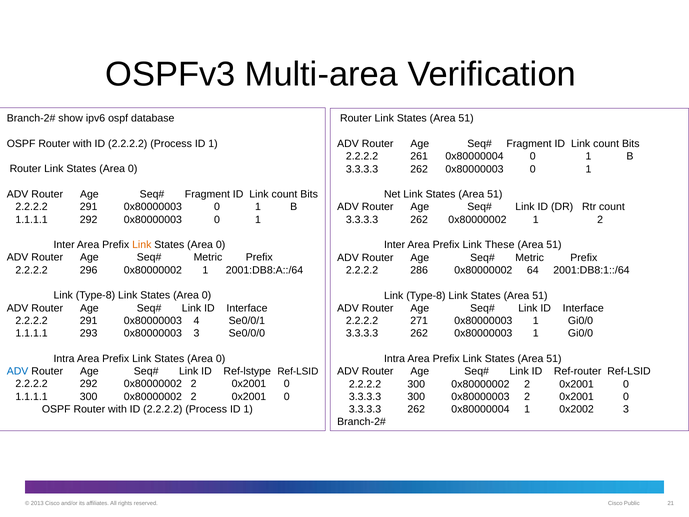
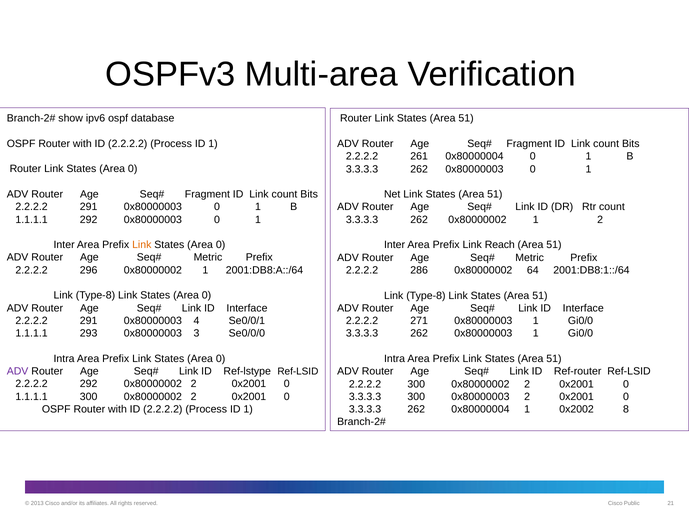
These: These -> Reach (500, 245)
ADV colour: blue -> purple (18, 371)
0x2002 3: 3 -> 8 (626, 409)
